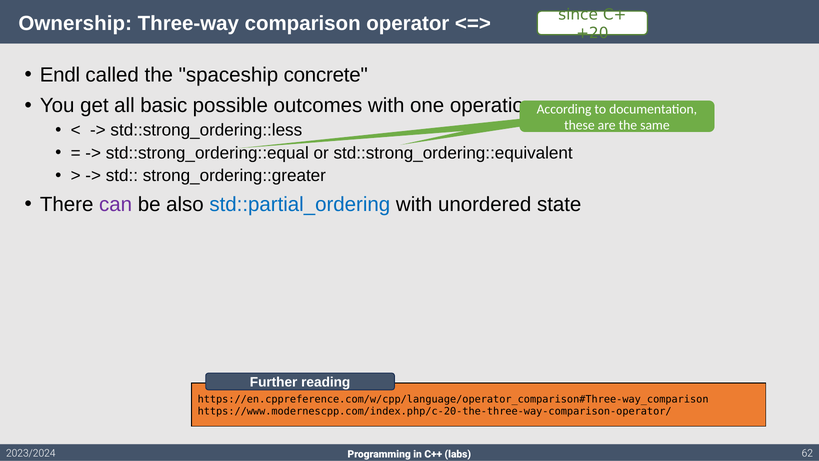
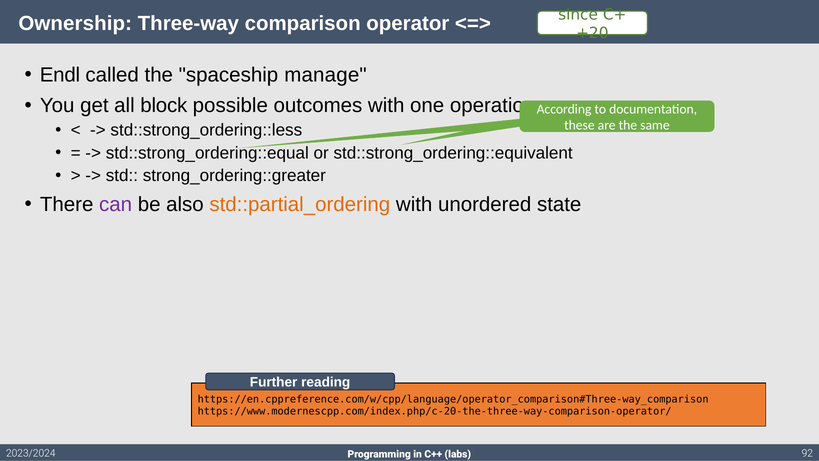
concrete: concrete -> manage (325, 75)
basic: basic -> block (164, 106)
std::partial_ordering colour: blue -> orange (300, 204)
62: 62 -> 92 (807, 453)
